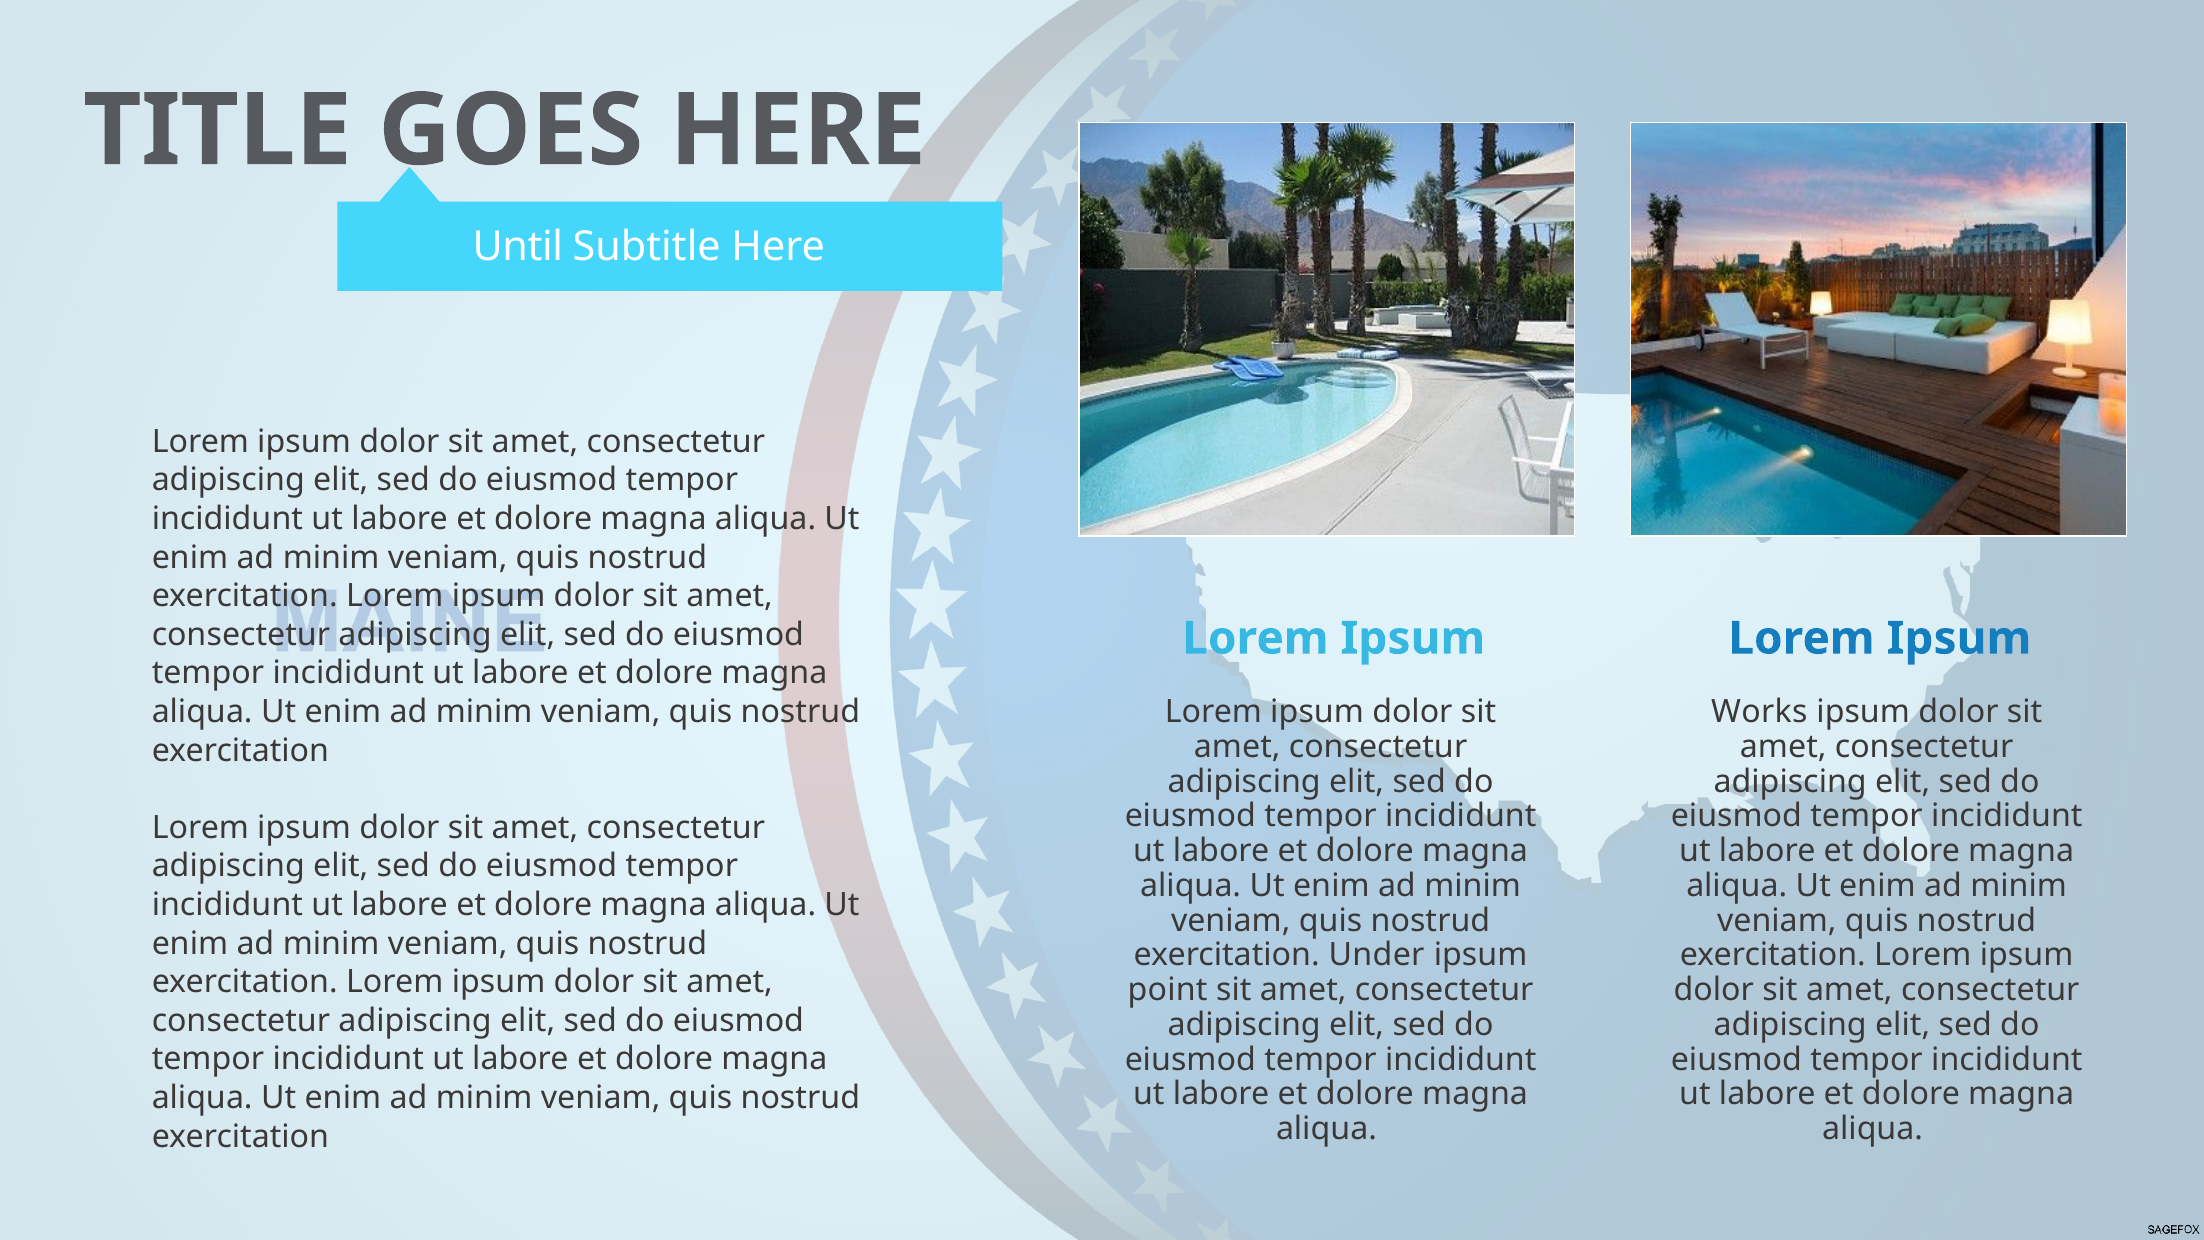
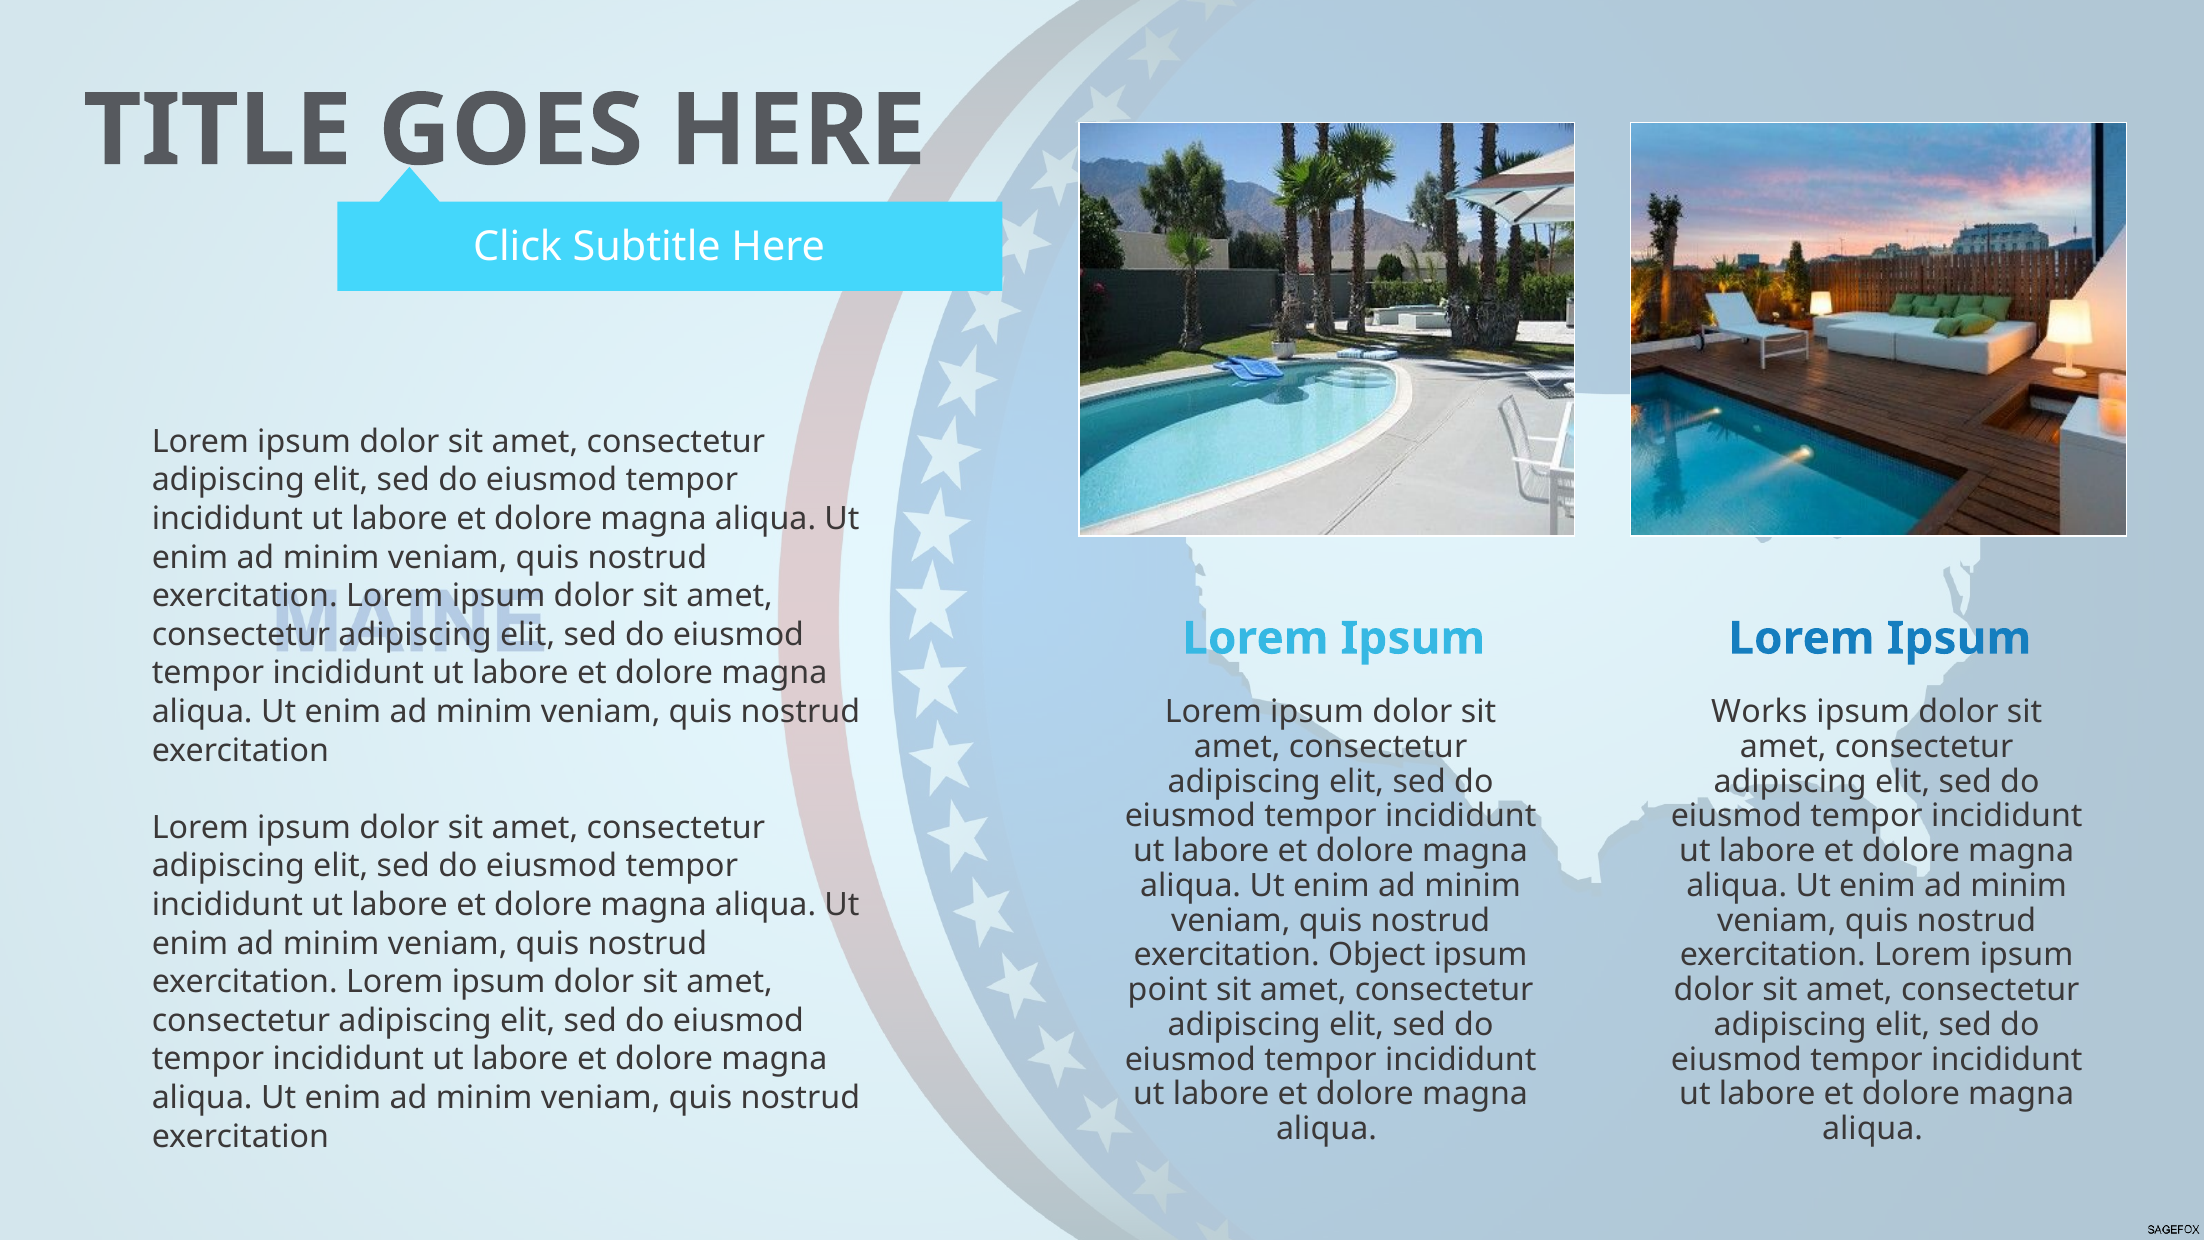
Until: Until -> Click (518, 247)
Under: Under -> Object (1377, 955)
